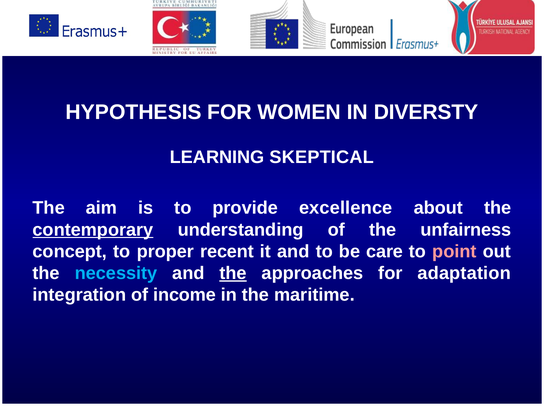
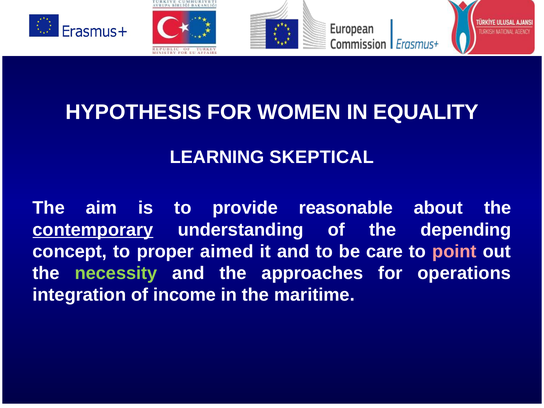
DIVERSTY: DIVERSTY -> EQUALITY (426, 112)
excellence: excellence -> reasonable (346, 208)
unfairness: unfairness -> depending (466, 230)
recent: recent -> aimed (227, 251)
necessity colour: light blue -> light green (116, 273)
the underline: present -> none (233, 273)
adaptation: adaptation -> operations (464, 273)
